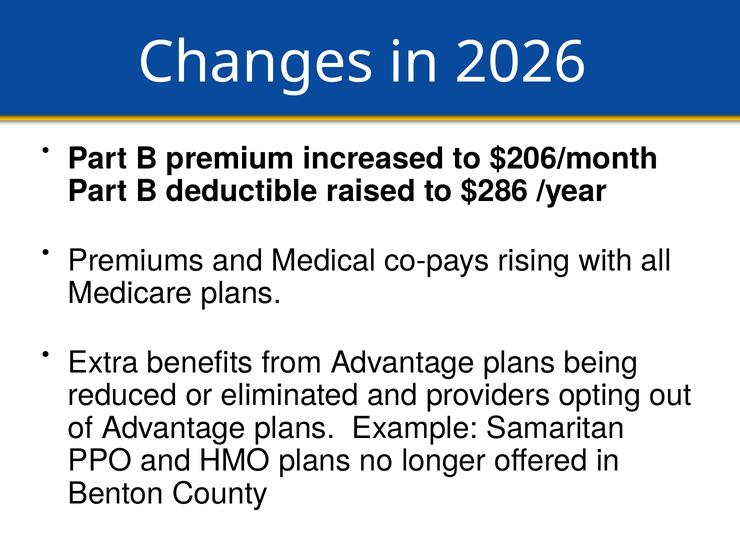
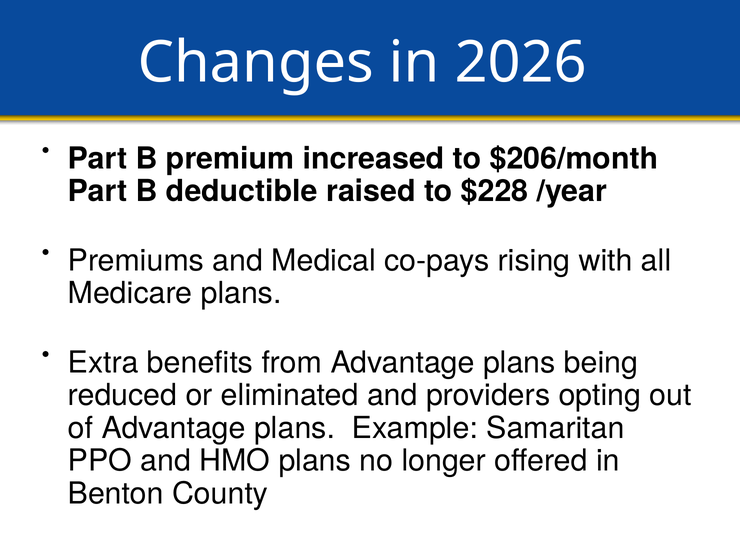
$286: $286 -> $228 (495, 191)
